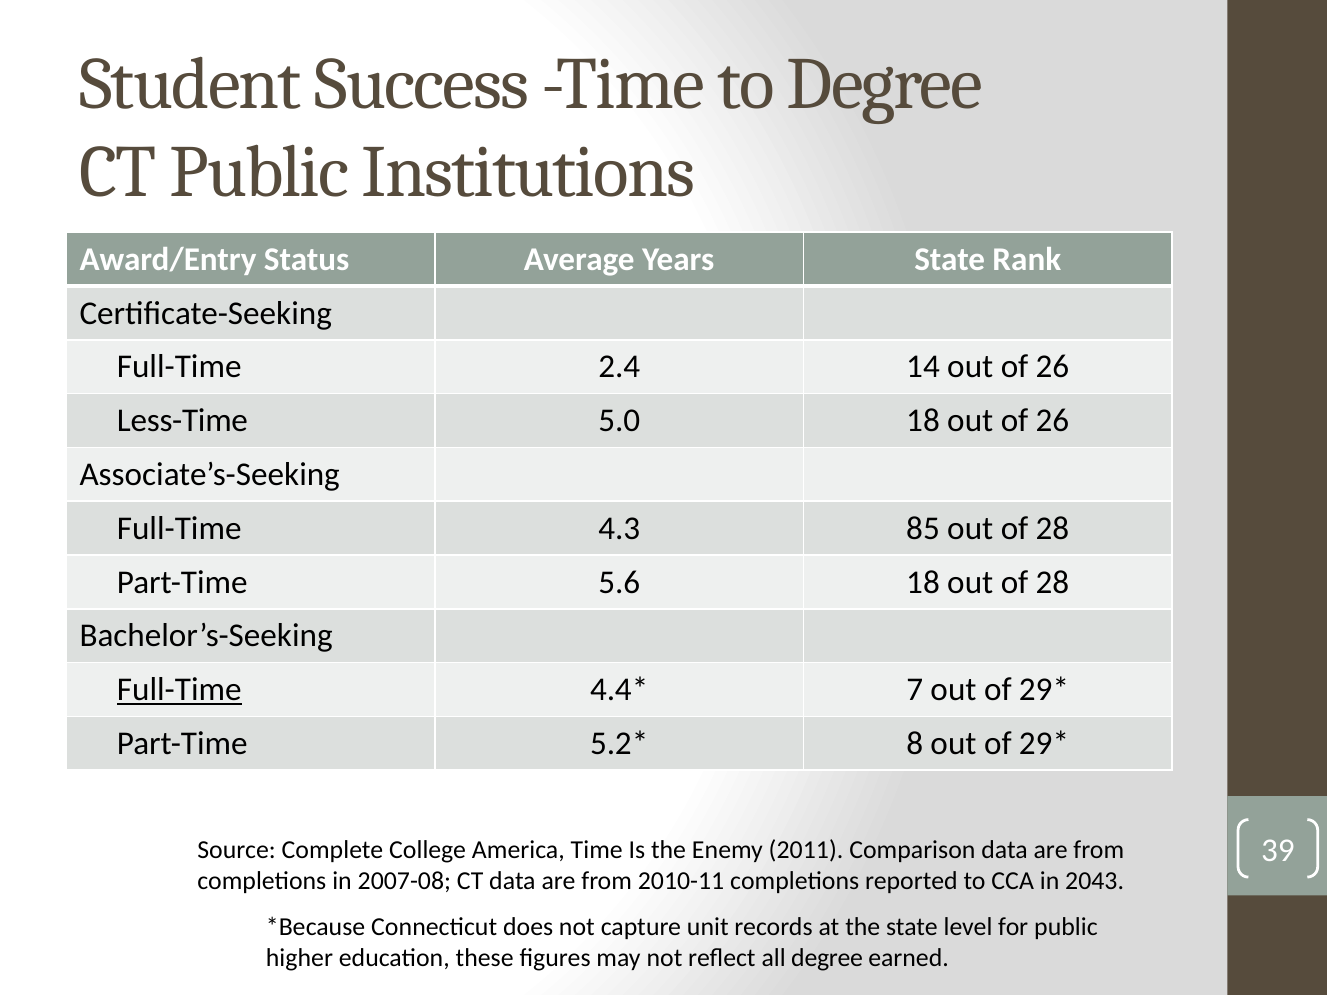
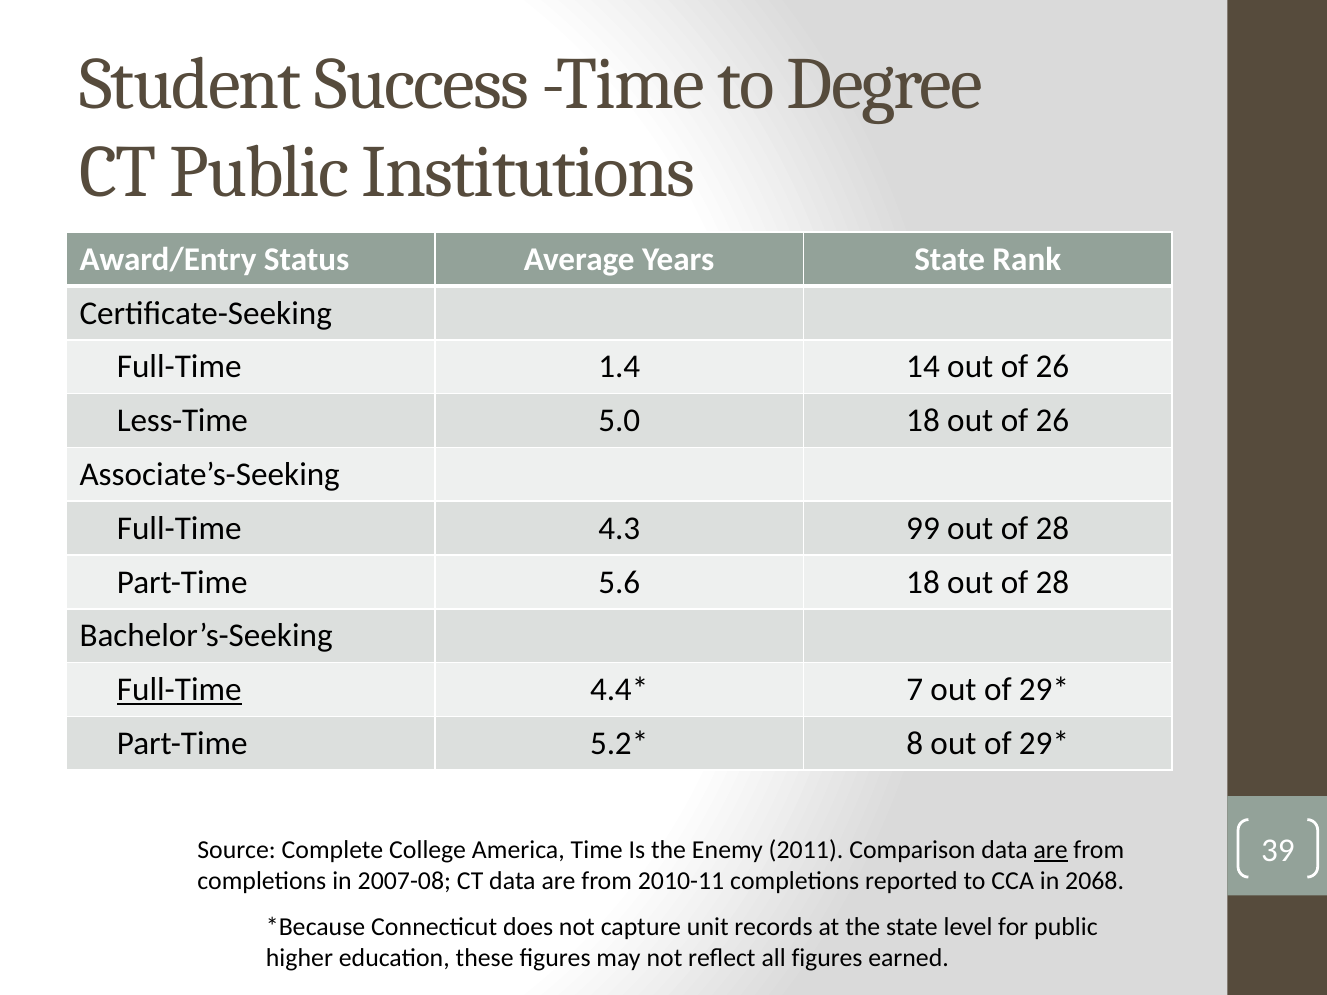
2.4: 2.4 -> 1.4 (619, 367)
85: 85 -> 99 (923, 529)
are underline: none -> present (1051, 850)
2043: 2043 -> 2068 (1095, 881)
all degree: degree -> figures (827, 958)
